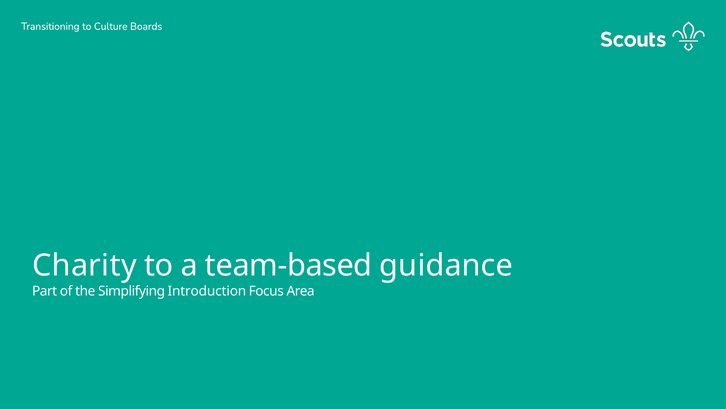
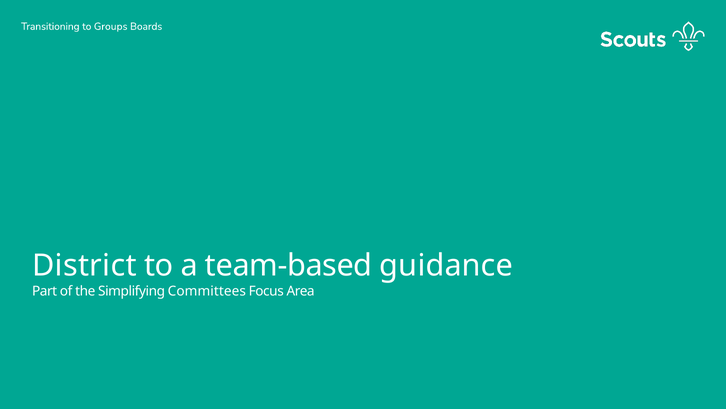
Culture: Culture -> Groups (111, 26)
Charity: Charity -> District (84, 265)
Introduction: Introduction -> Committees (207, 291)
